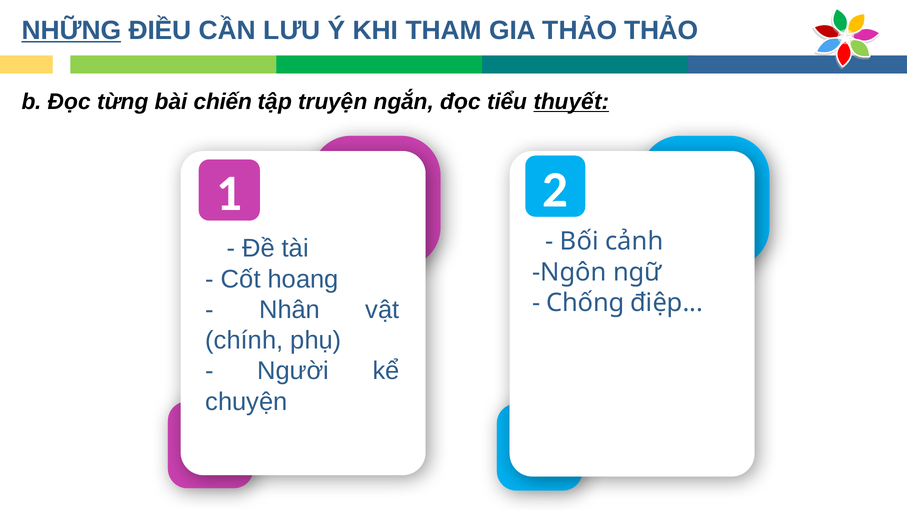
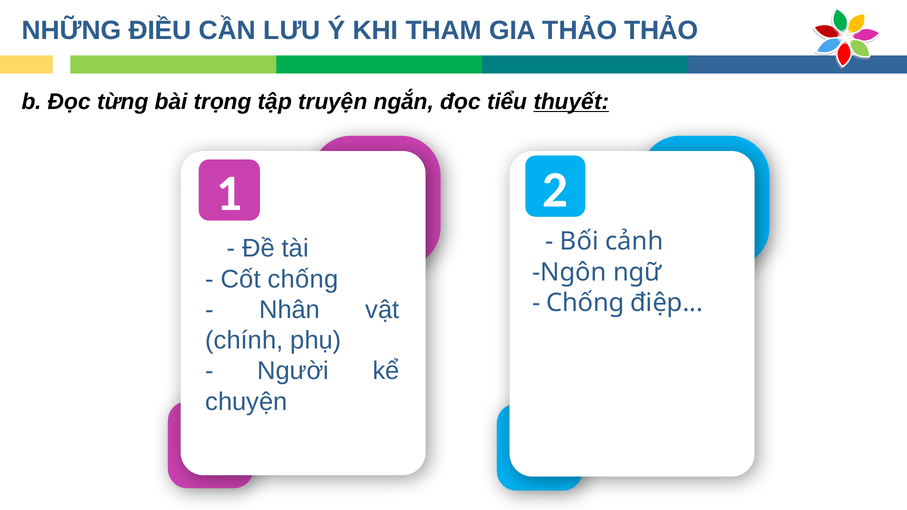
NHỮNG underline: present -> none (71, 30)
chiến: chiến -> trọng (223, 102)
Cốt hoang: hoang -> chống (303, 279)
